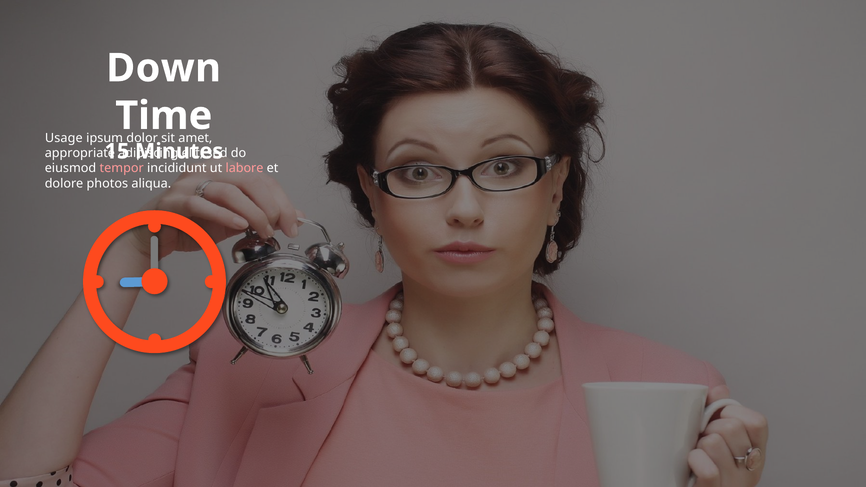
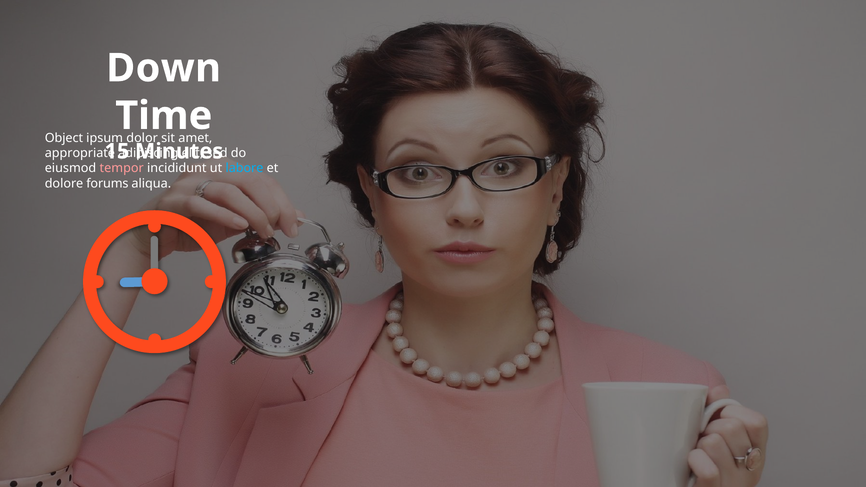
Usage: Usage -> Object (64, 138)
labore colour: pink -> light blue (244, 168)
photos: photos -> forums (107, 183)
